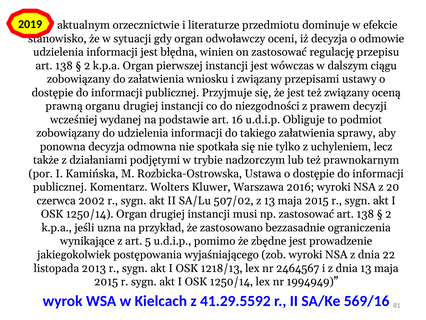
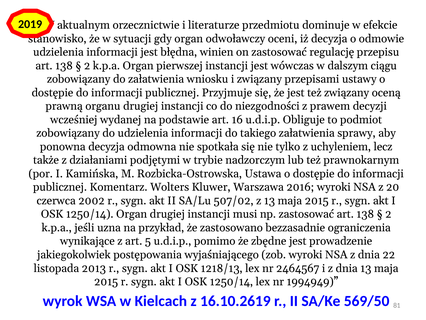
41.29.5592: 41.29.5592 -> 16.10.2619 (235, 301)
569/16: 569/16 -> 569/50 (367, 301)
